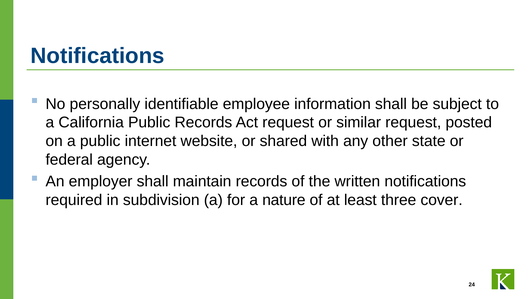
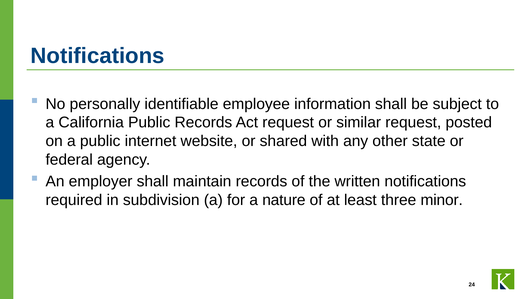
cover: cover -> minor (442, 200)
